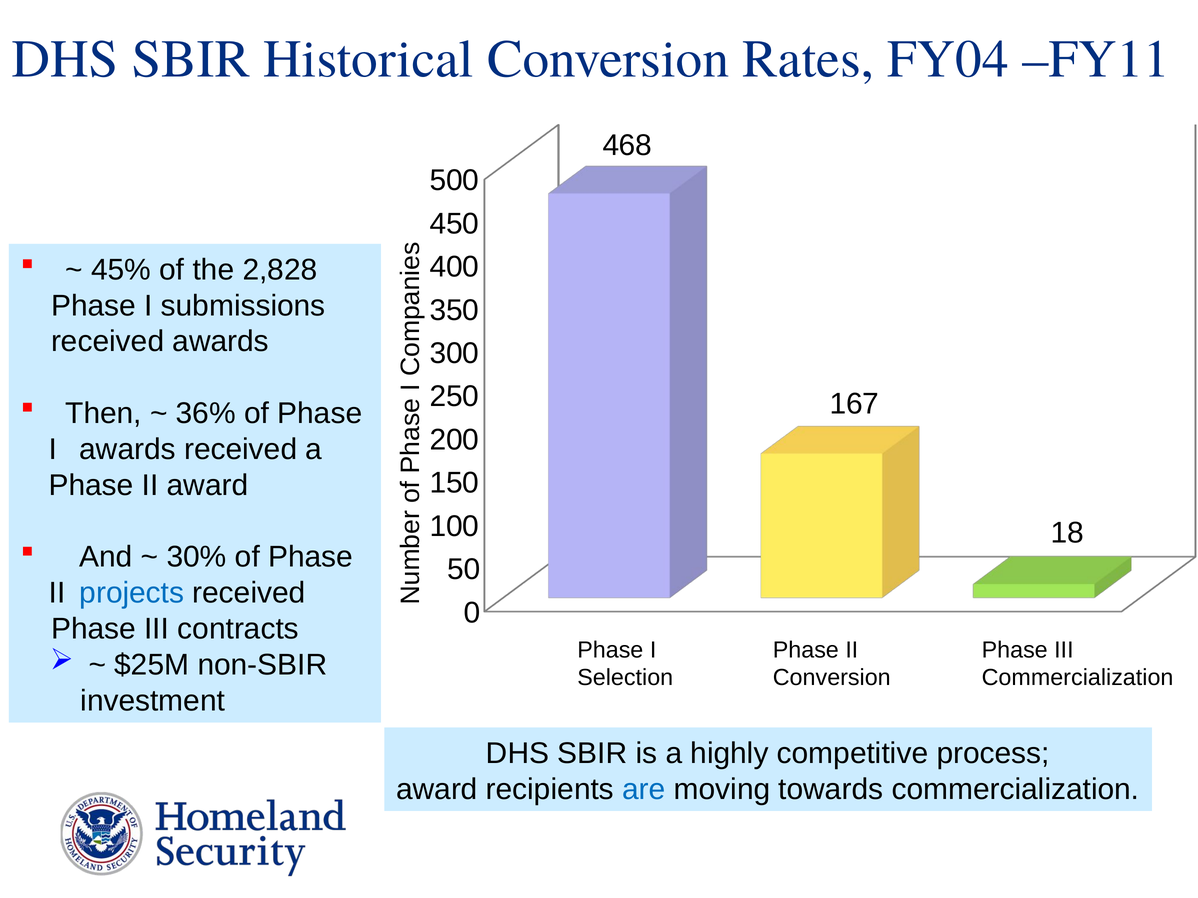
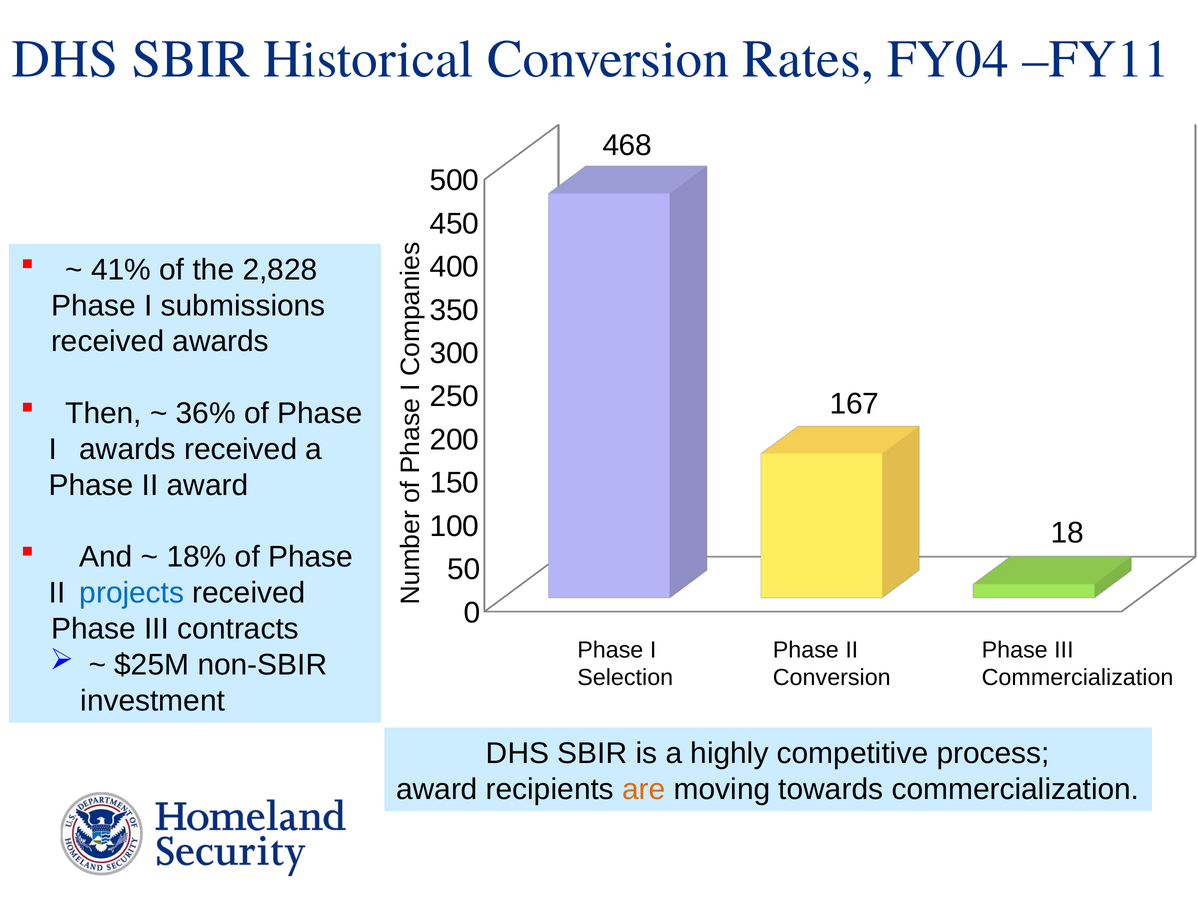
45%: 45% -> 41% (121, 270)
30%: 30% -> 18% (197, 557)
are colour: blue -> orange (644, 790)
